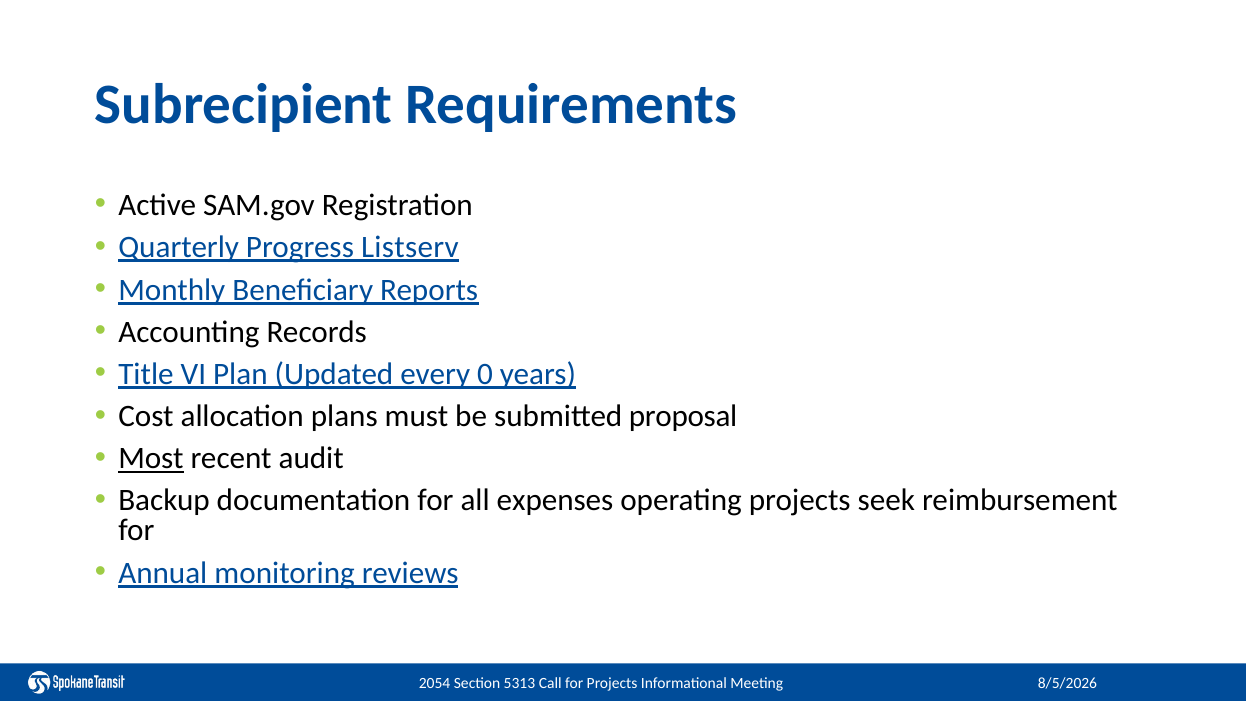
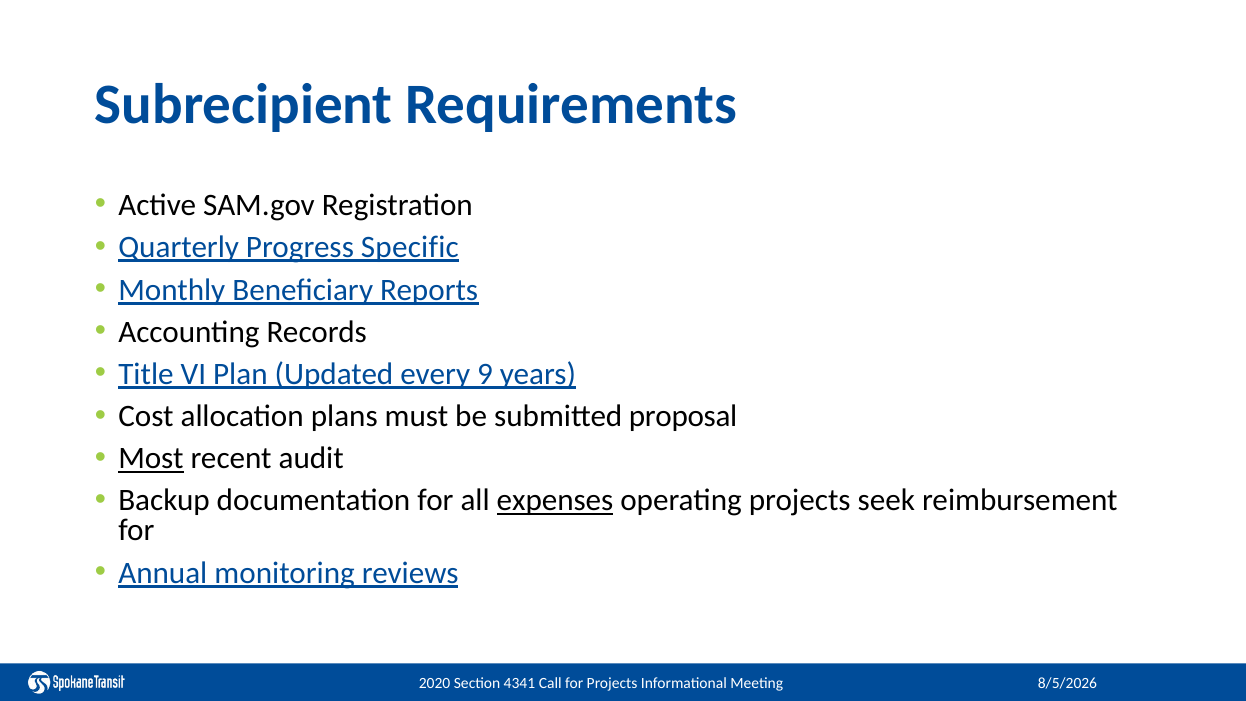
Listserv: Listserv -> Specific (410, 248)
0: 0 -> 9 (485, 374)
expenses underline: none -> present (555, 500)
2054: 2054 -> 2020 (435, 683)
5313: 5313 -> 4341 (519, 683)
